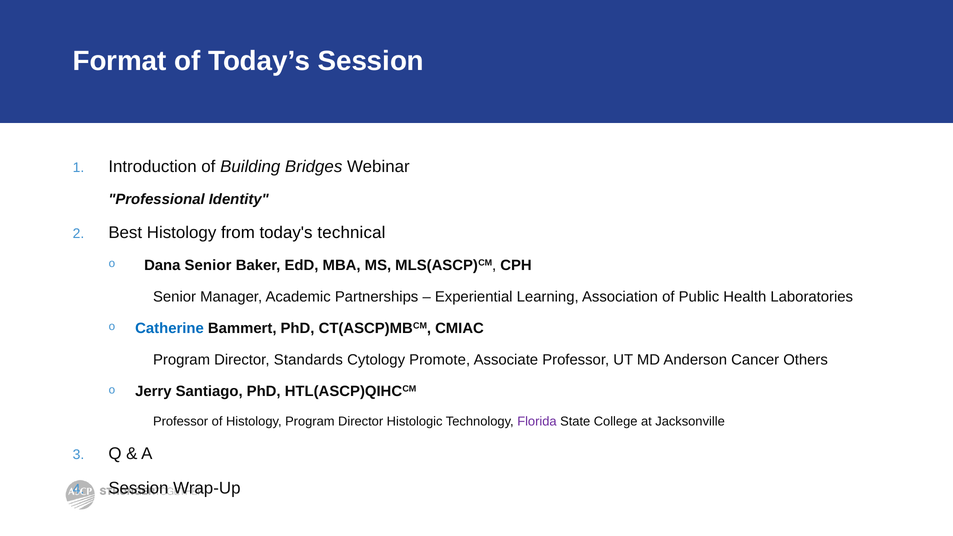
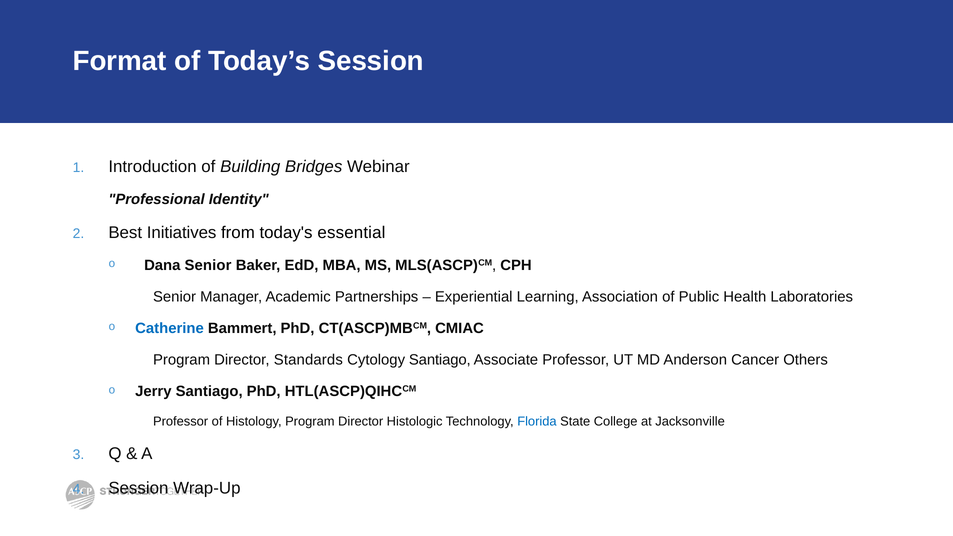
Best Histology: Histology -> Initiatives (182, 233)
technical: technical -> essential (351, 233)
Cytology Promote: Promote -> Santiago (440, 360)
Florida colour: purple -> blue (537, 422)
